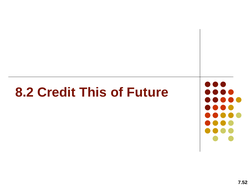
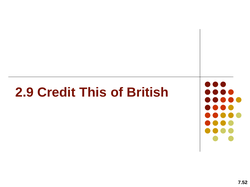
8.2: 8.2 -> 2.9 (24, 93)
Future: Future -> British (148, 93)
